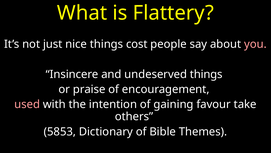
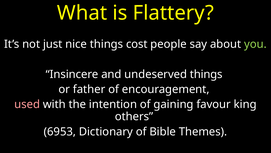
you colour: pink -> light green (255, 44)
praise: praise -> father (89, 89)
take: take -> king (245, 104)
5853: 5853 -> 6953 (60, 131)
